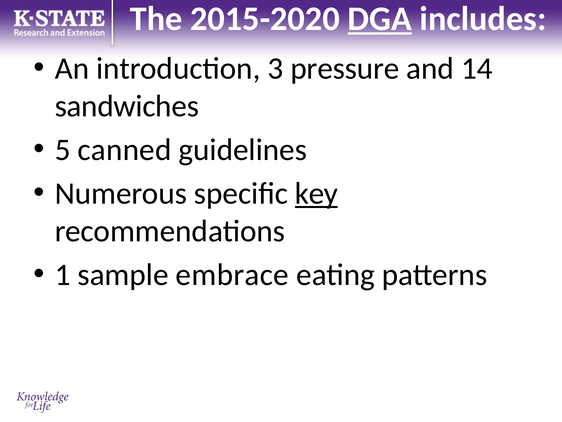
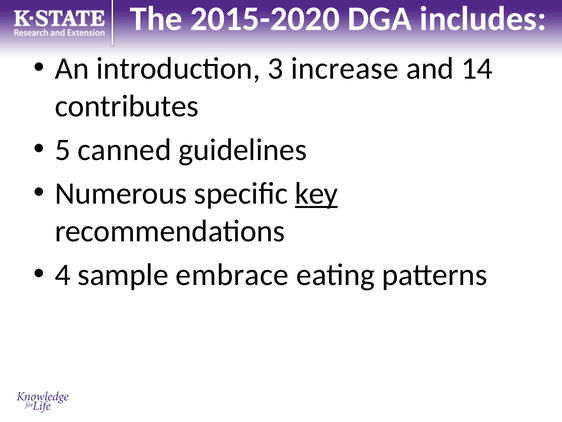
DGA underline: present -> none (380, 19)
pressure: pressure -> increase (345, 68)
sandwiches: sandwiches -> contributes (127, 106)
1: 1 -> 4 (63, 274)
